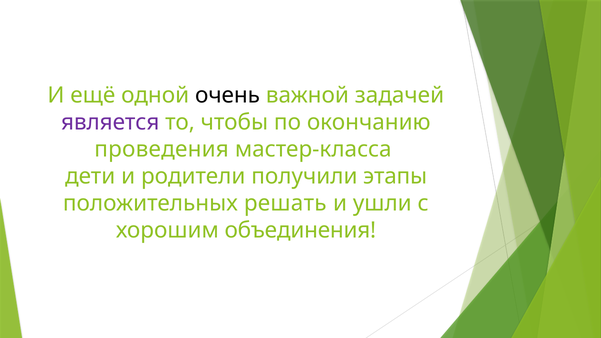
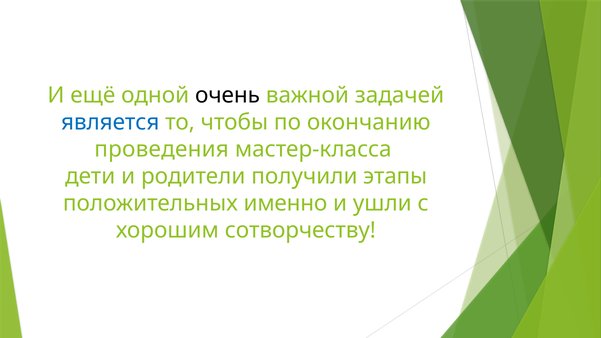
является colour: purple -> blue (110, 122)
решать: решать -> именно (285, 203)
объединения: объединения -> сотворчеству (300, 230)
